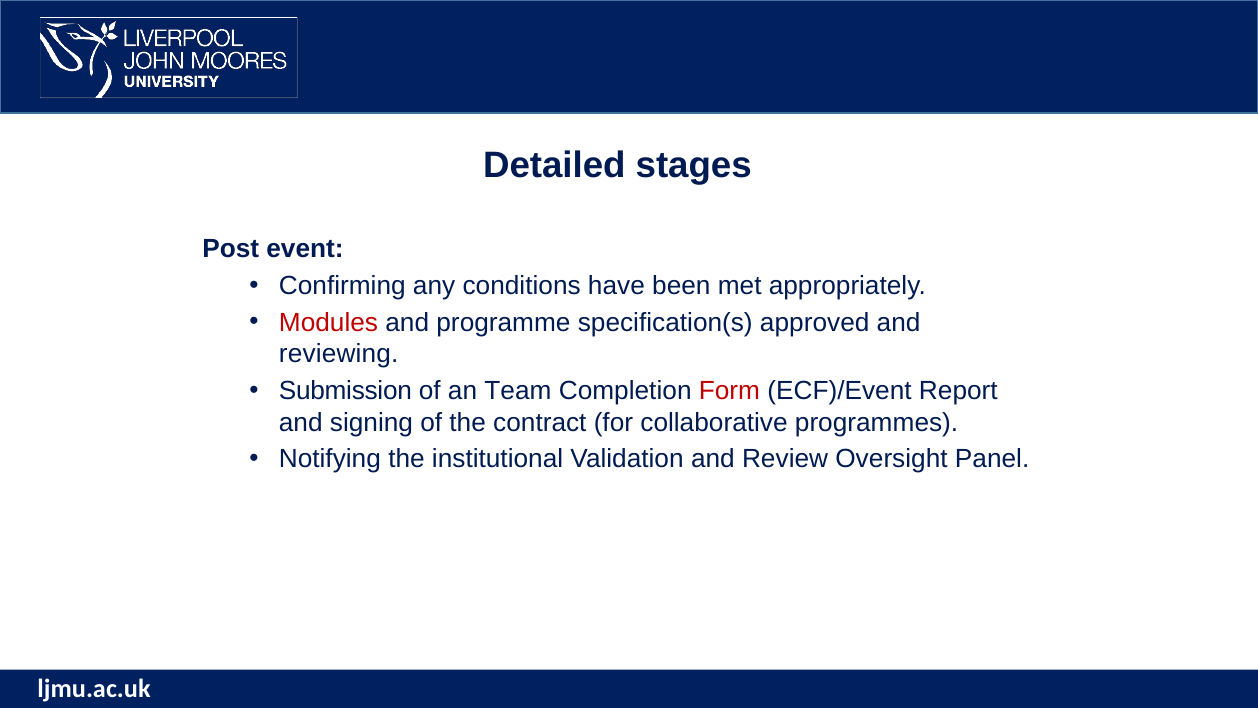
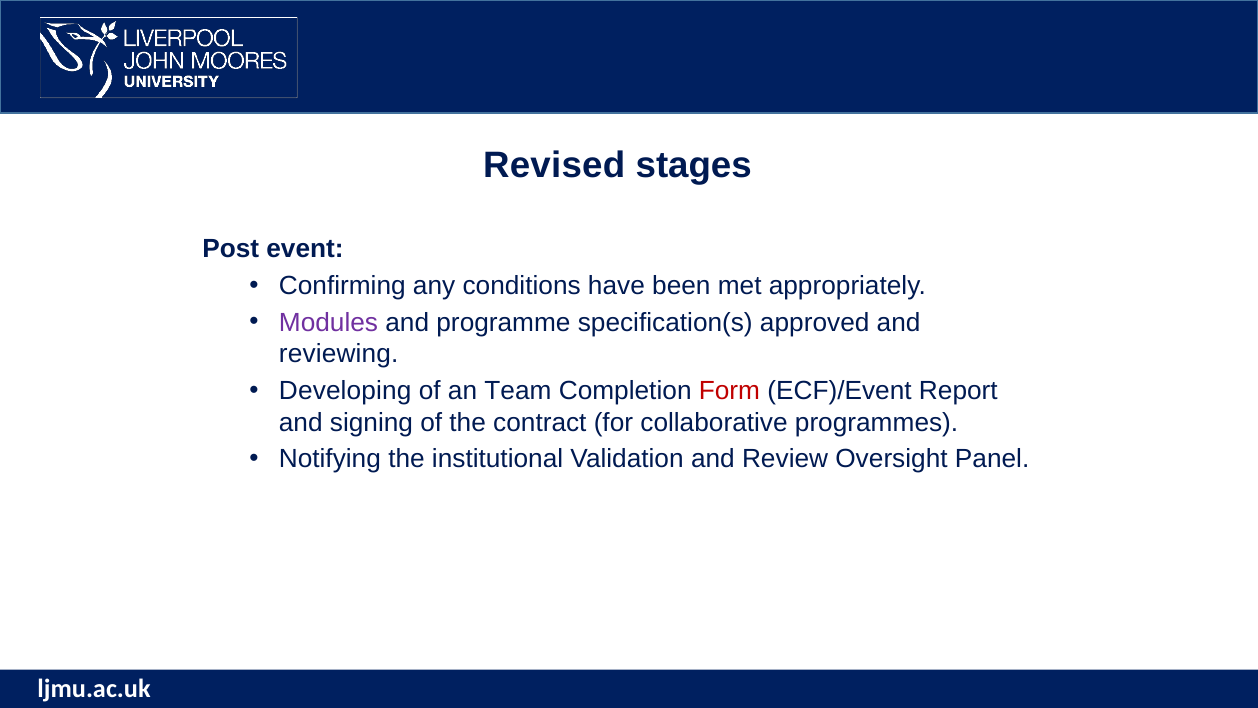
Detailed: Detailed -> Revised (554, 165)
Modules colour: red -> purple (329, 323)
Submission: Submission -> Developing (345, 391)
